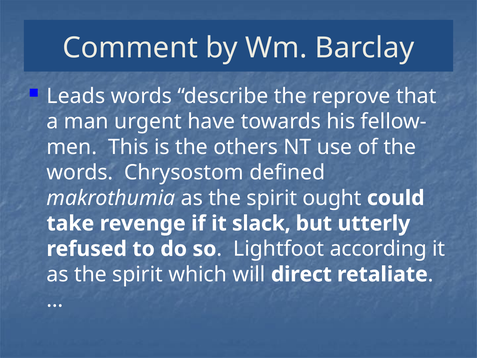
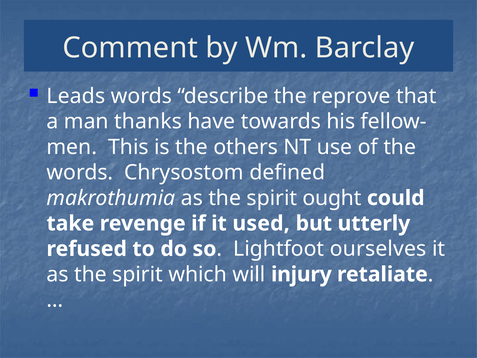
urgent: urgent -> thanks (148, 122)
slack: slack -> used (261, 223)
according: according -> ourselves (378, 249)
direct: direct -> injury (301, 274)
